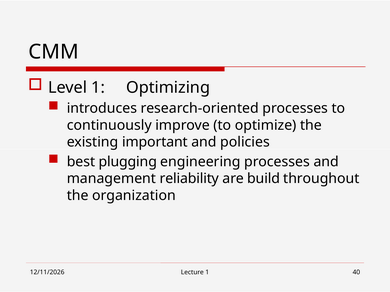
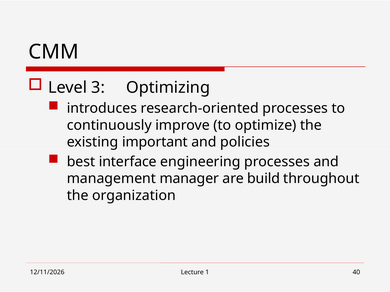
Level 1: 1 -> 3 (98, 88)
plugging: plugging -> interface (128, 162)
reliability: reliability -> manager (189, 179)
